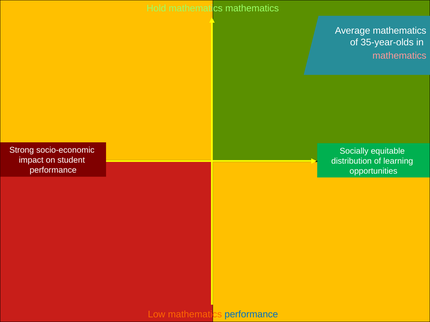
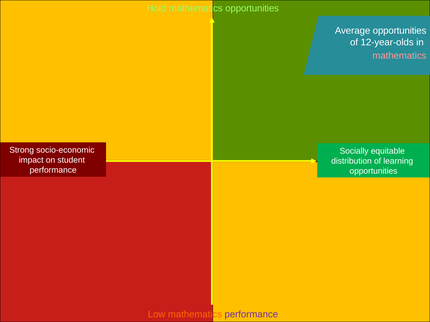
mathematics mathematics: mathematics -> opportunities (252, 9)
Average mathematics: mathematics -> opportunities (400, 31)
35-year-olds: 35-year-olds -> 12-year-olds (387, 42)
performance colour: blue -> purple (251, 315)
